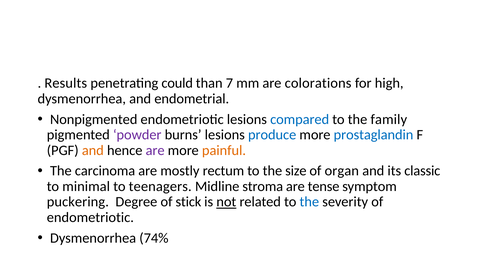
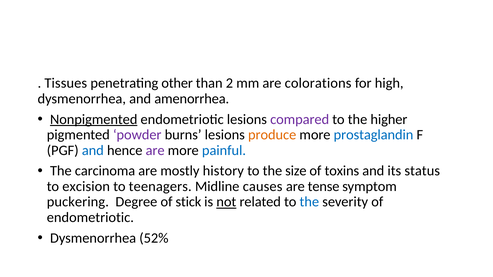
Results: Results -> Tissues (66, 83)
could: could -> other (177, 83)
7: 7 -> 2 (229, 83)
endometrial: endometrial -> amenorrhea (192, 99)
Nonpigmented underline: none -> present (94, 119)
compared colour: blue -> purple (300, 119)
family: family -> higher (389, 119)
produce colour: blue -> orange (272, 135)
and colour: orange -> blue (93, 150)
painful colour: orange -> blue (224, 150)
rectum: rectum -> history (223, 171)
organ: organ -> toxins (342, 171)
classic: classic -> status (422, 171)
minimal: minimal -> excision (86, 187)
stroma: stroma -> causes (263, 187)
74%: 74% -> 52% (154, 238)
